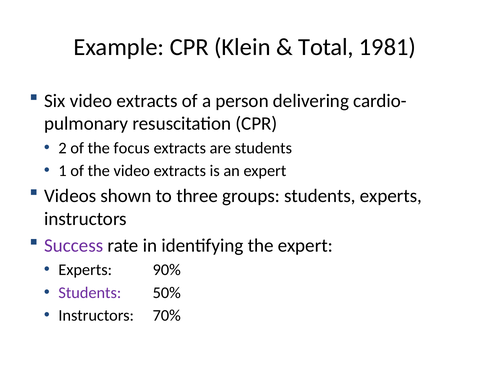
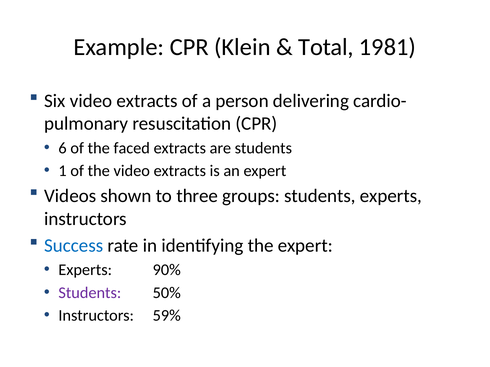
2: 2 -> 6 (63, 148)
focus: focus -> faced (132, 148)
Success colour: purple -> blue (74, 246)
70%: 70% -> 59% (167, 316)
